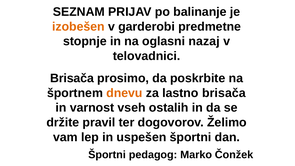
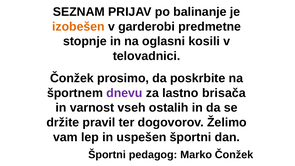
nazaj: nazaj -> kosili (204, 41)
Brisača: Brisača -> Čonžek (72, 78)
dnevu colour: orange -> purple (124, 93)
